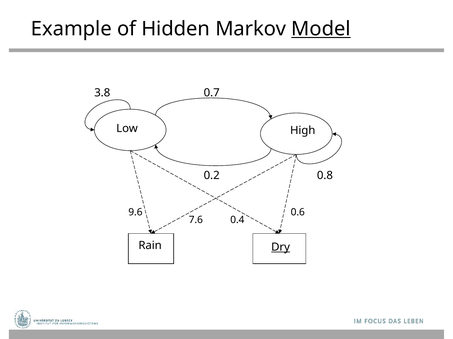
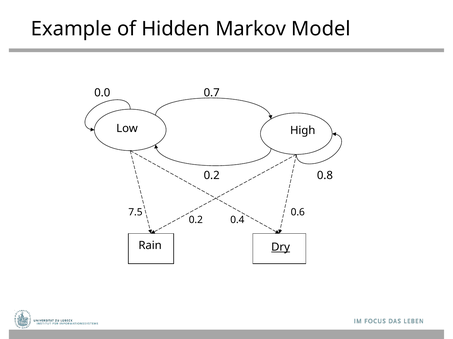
Model underline: present -> none (321, 29)
3.8: 3.8 -> 0.0 (102, 93)
9.6: 9.6 -> 7.5 (135, 213)
7.6: 7.6 -> 0.2 (196, 220)
